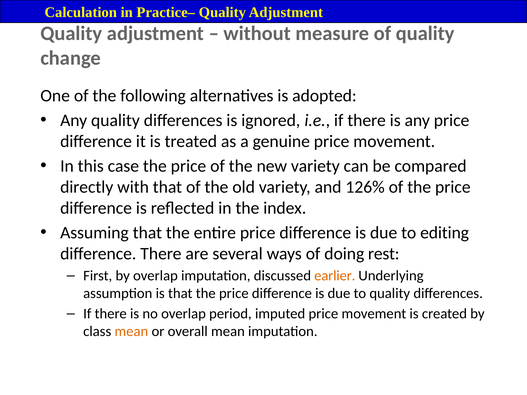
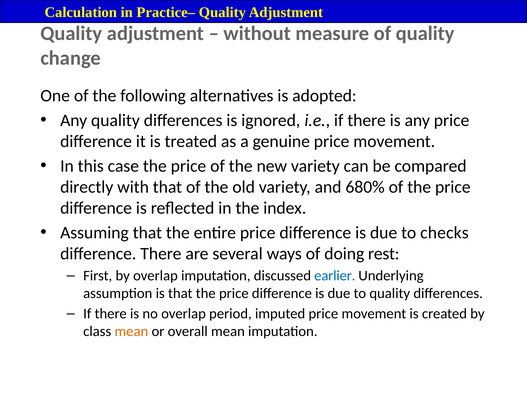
126%: 126% -> 680% (365, 187)
editing: editing -> checks (444, 233)
earlier colour: orange -> blue (335, 276)
